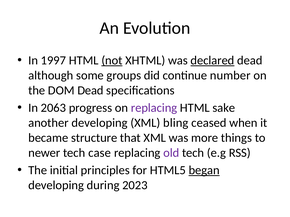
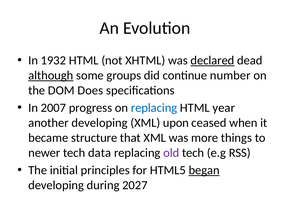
1997: 1997 -> 1932 (53, 61)
not underline: present -> none (112, 61)
although underline: none -> present (51, 76)
DOM Dead: Dead -> Does (90, 91)
2063: 2063 -> 2007 (53, 108)
replacing colour: purple -> blue (154, 108)
sake: sake -> year (224, 108)
bling: bling -> upon (176, 123)
case: case -> data (100, 153)
2023: 2023 -> 2027 (135, 186)
